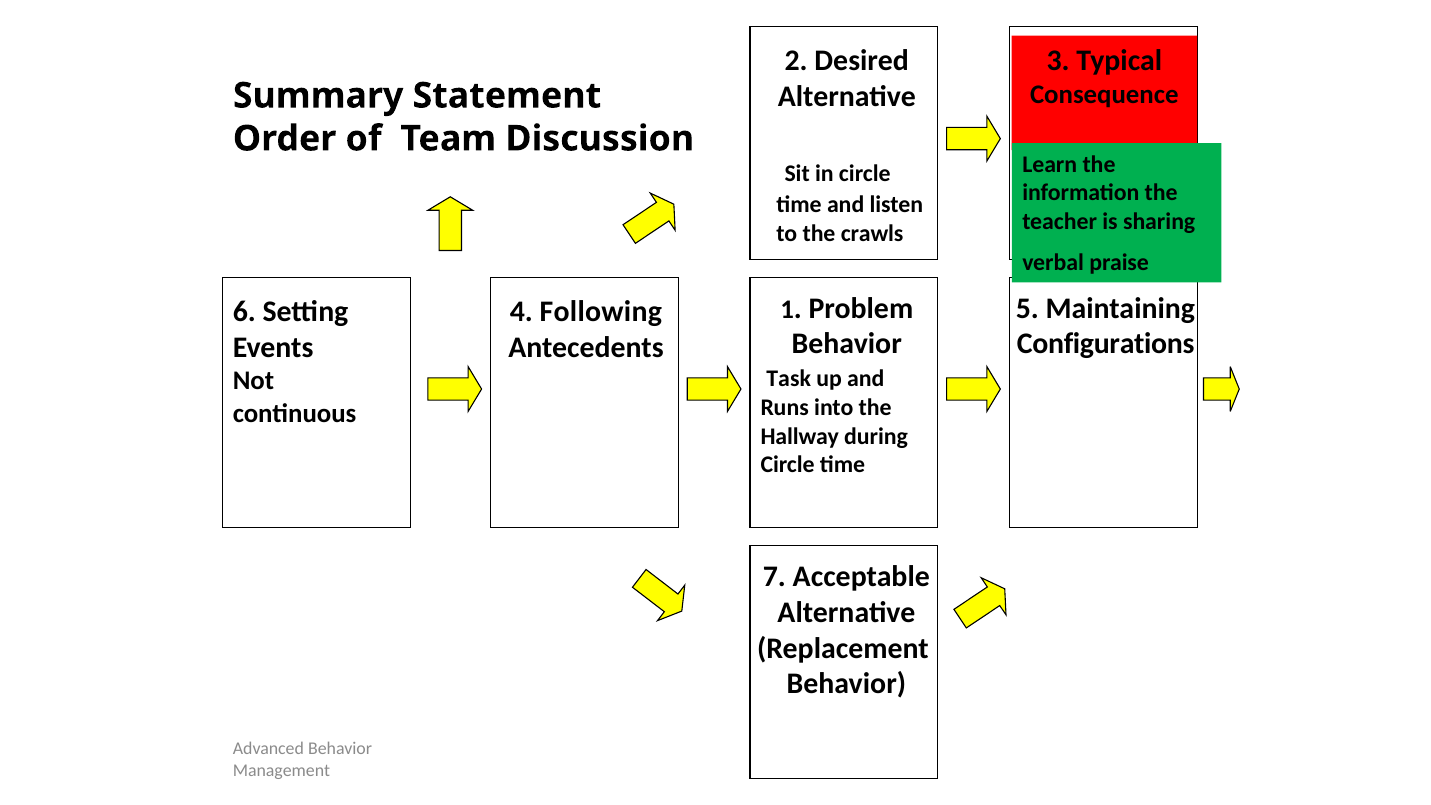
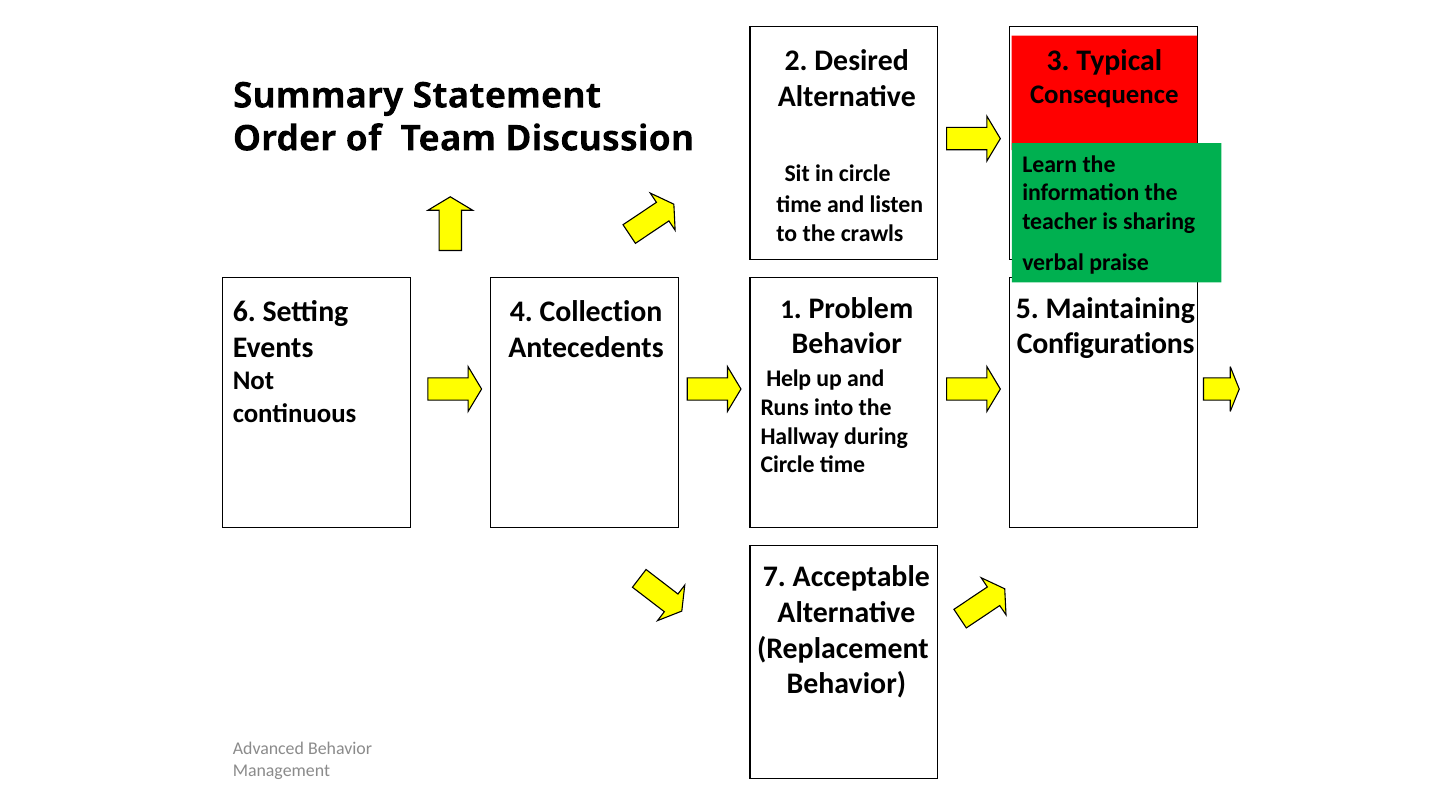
Following: Following -> Collection (601, 311)
Task: Task -> Help (789, 379)
